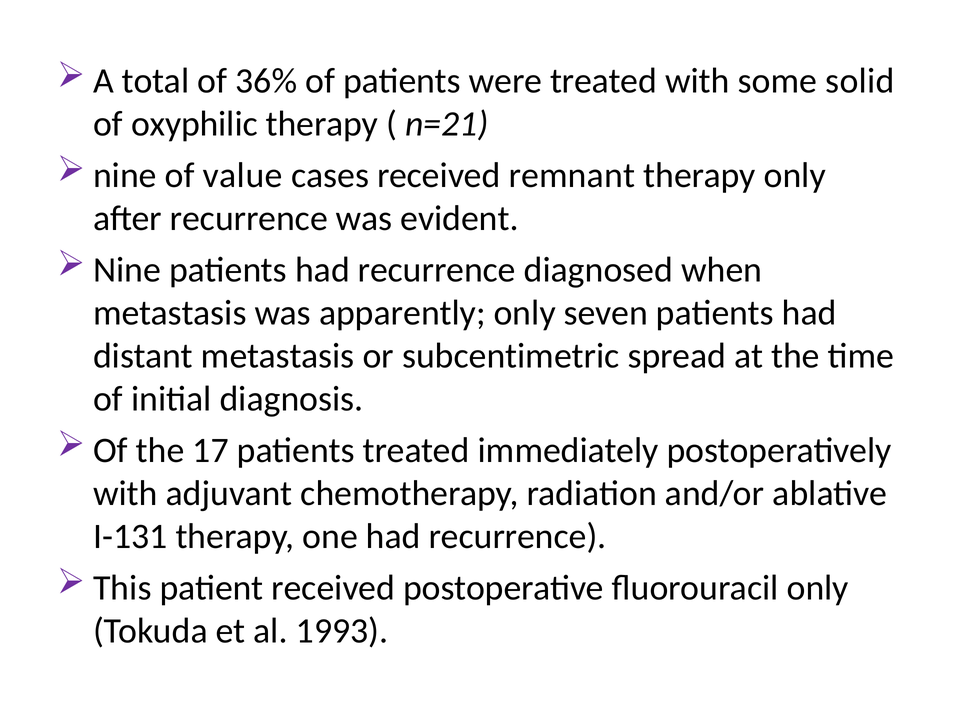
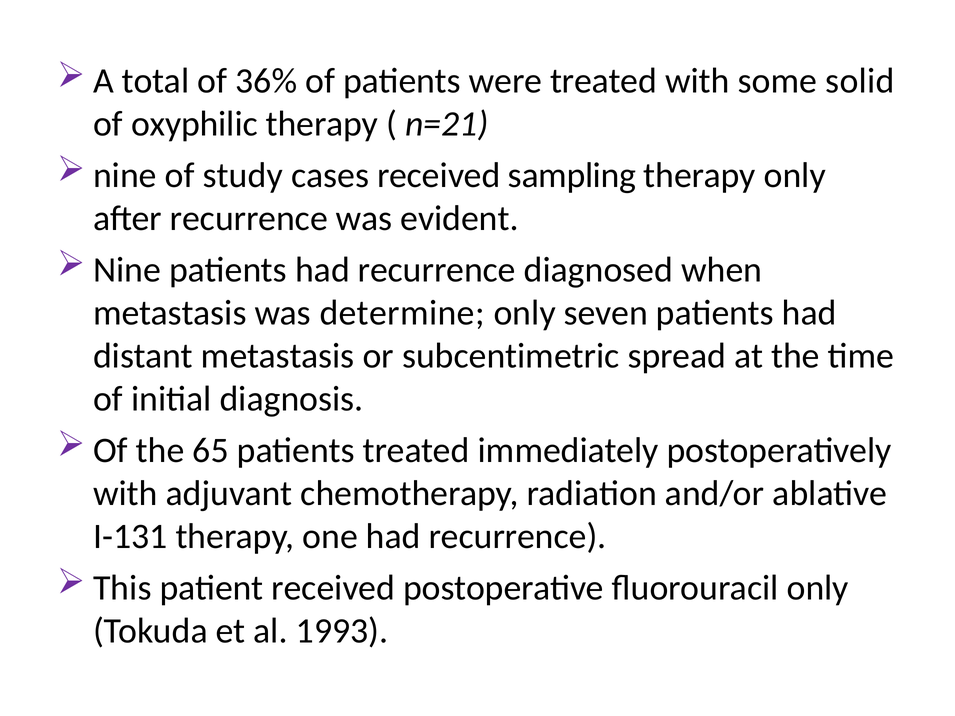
value: value -> study (243, 176)
remnant: remnant -> sampling (572, 176)
apparently: apparently -> determine (402, 313)
17: 17 -> 65 (211, 451)
